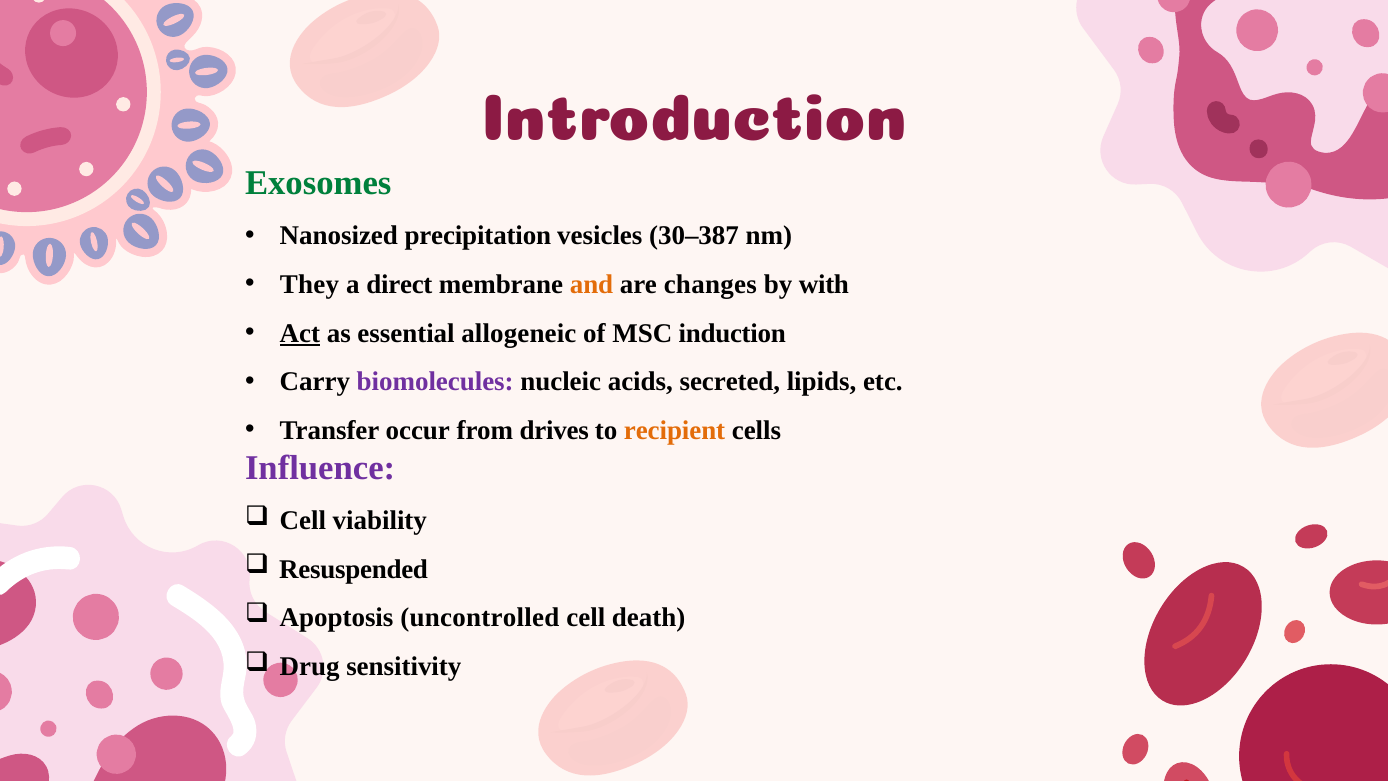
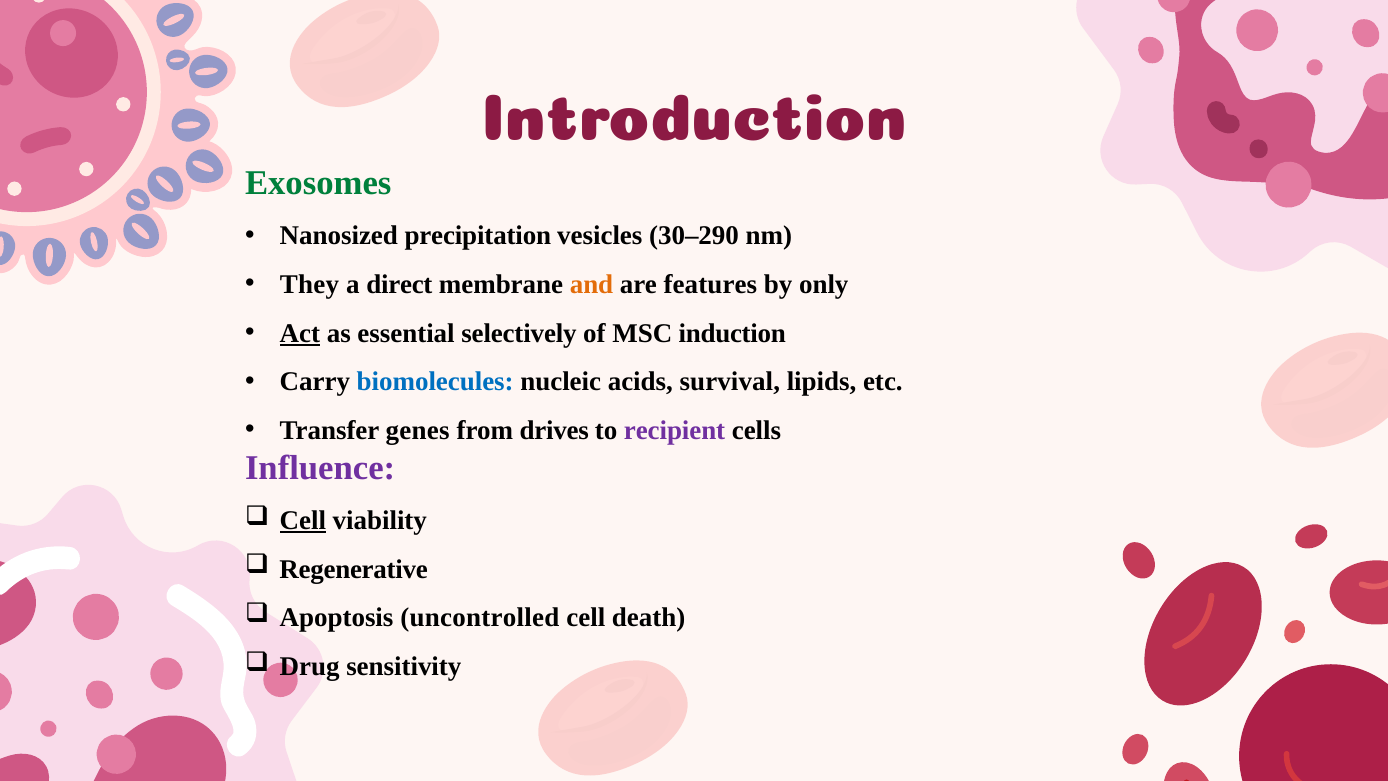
30–387: 30–387 -> 30–290 (694, 236)
changes: changes -> features (710, 284)
with: with -> only (824, 284)
allogeneic: allogeneic -> selectively (519, 333)
biomolecules colour: purple -> blue (435, 382)
secreted: secreted -> survival (730, 382)
occur: occur -> genes (418, 430)
recipient colour: orange -> purple (675, 430)
Cell underline: none -> present (303, 520)
Resuspended: Resuspended -> Regenerative (354, 569)
